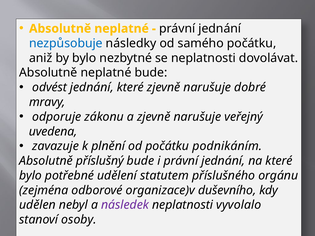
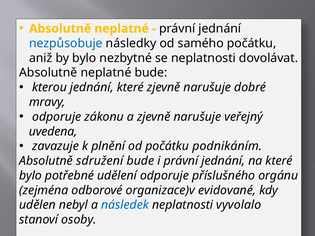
odvést: odvést -> kterou (50, 87)
příslušný: příslušný -> sdružení (100, 161)
udělení statutem: statutem -> odporuje (165, 176)
duševního: duševního -> evidované (227, 190)
následek colour: purple -> blue (125, 205)
